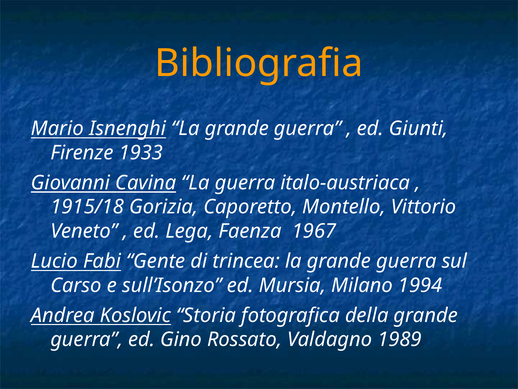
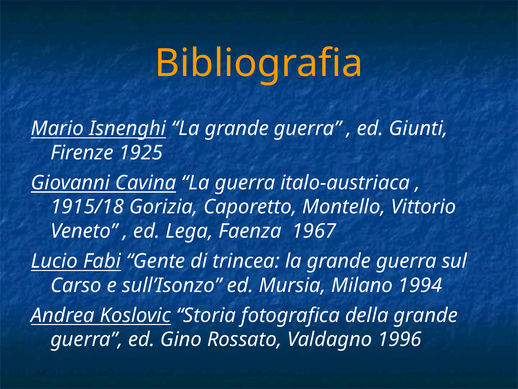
1933: 1933 -> 1925 (141, 153)
1989: 1989 -> 1996 (400, 339)
